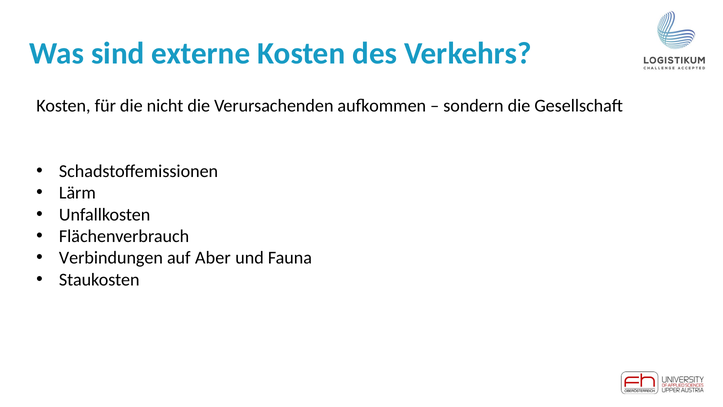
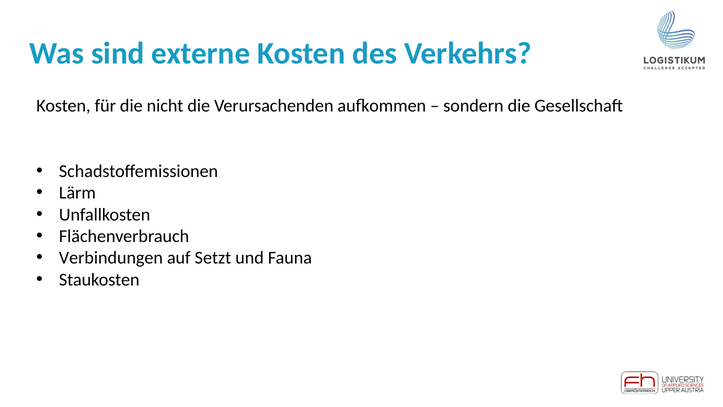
Aber: Aber -> Setzt (213, 258)
